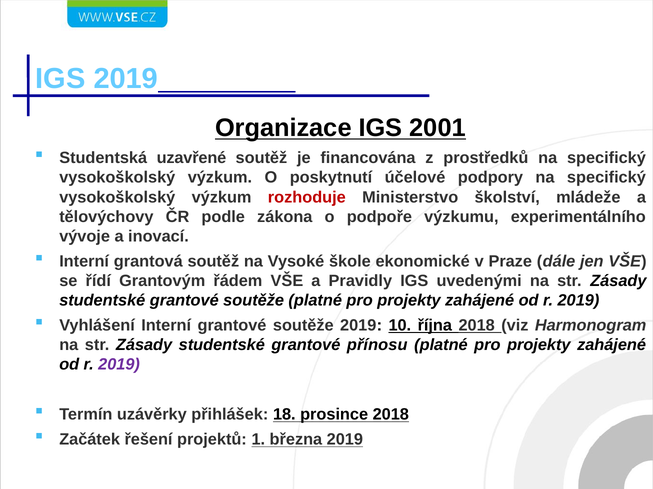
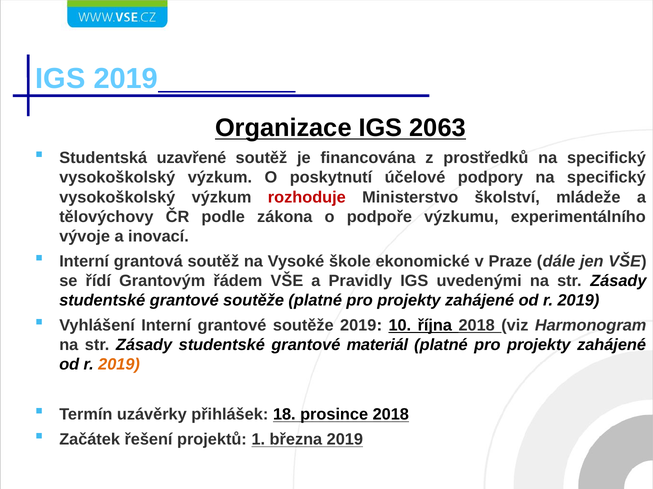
2001: 2001 -> 2063 (438, 128)
přínosu: přínosu -> materiál (377, 346)
2019 colour: purple -> orange (119, 365)
